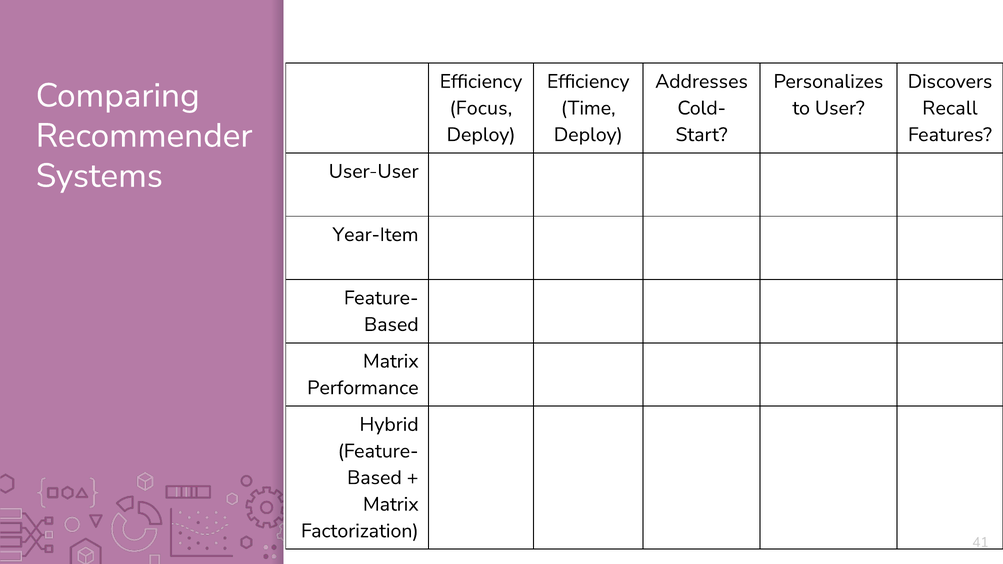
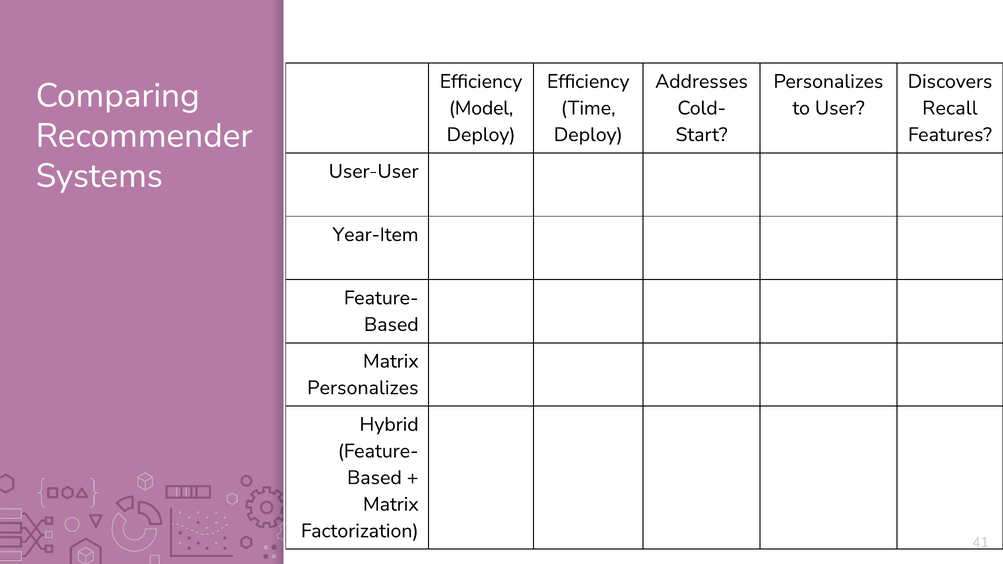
Focus: Focus -> Model (481, 108)
Performance: Performance -> Personalizes (363, 388)
